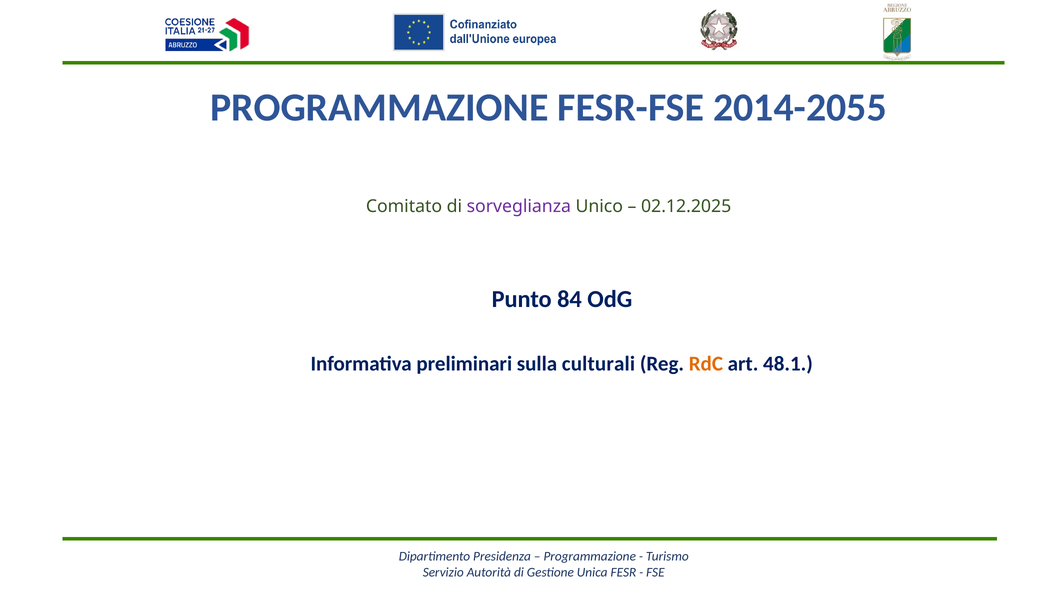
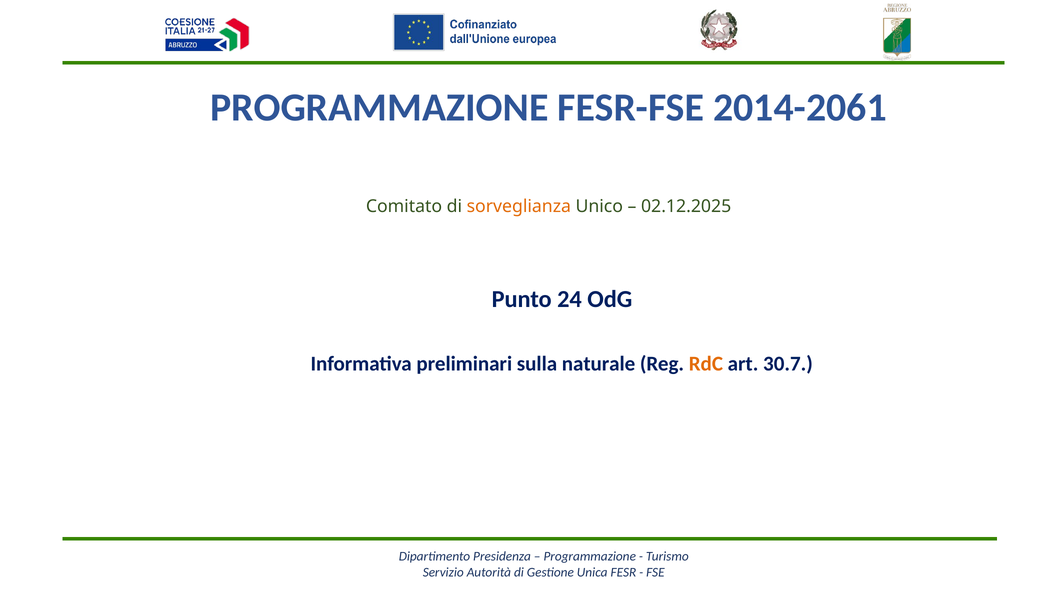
2014-2055: 2014-2055 -> 2014-2061 (800, 108)
sorveglianza colour: purple -> orange (519, 206)
84: 84 -> 24 (569, 299)
culturali: culturali -> naturale (599, 364)
48.1: 48.1 -> 30.7 (788, 364)
